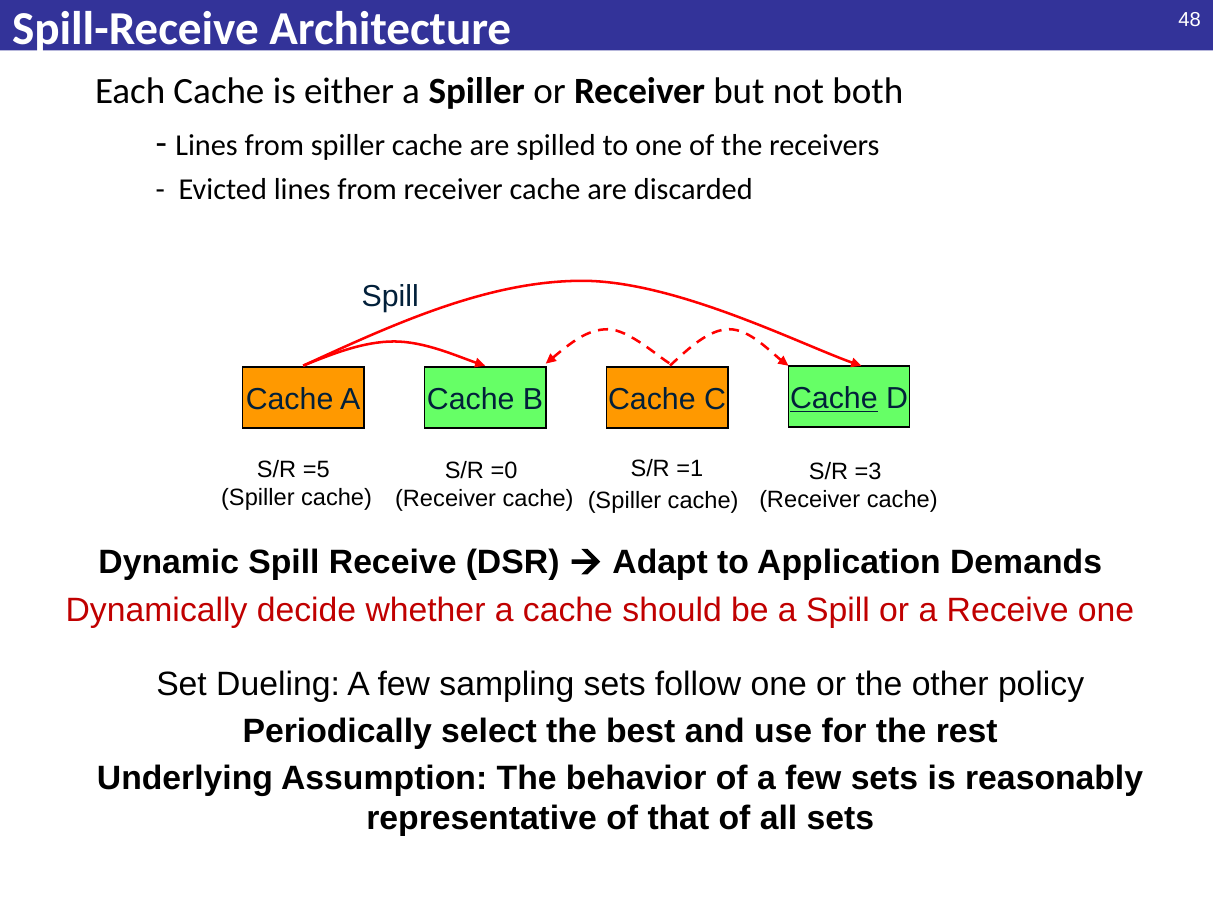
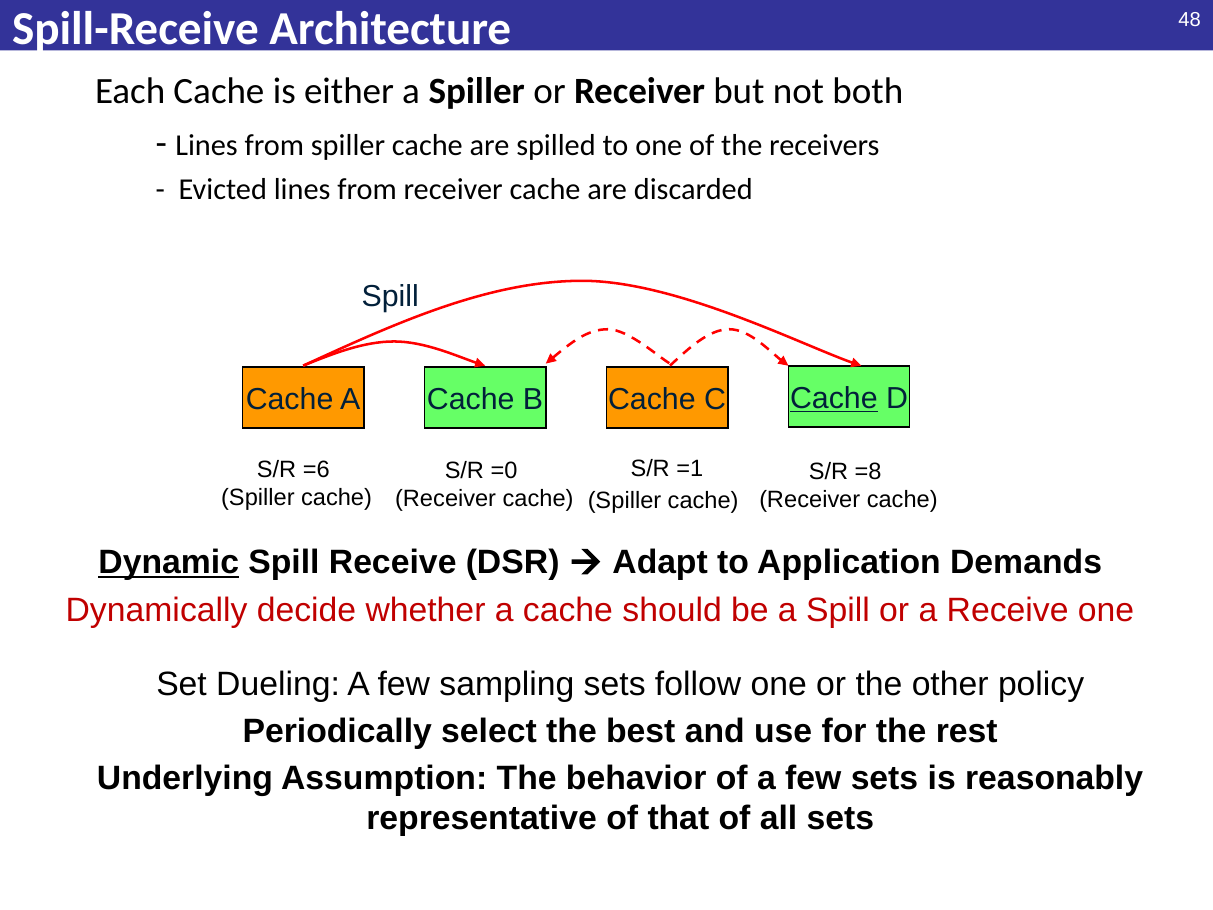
=5: =5 -> =6 (316, 469)
=3: =3 -> =8 (868, 472)
Dynamic underline: none -> present (169, 563)
